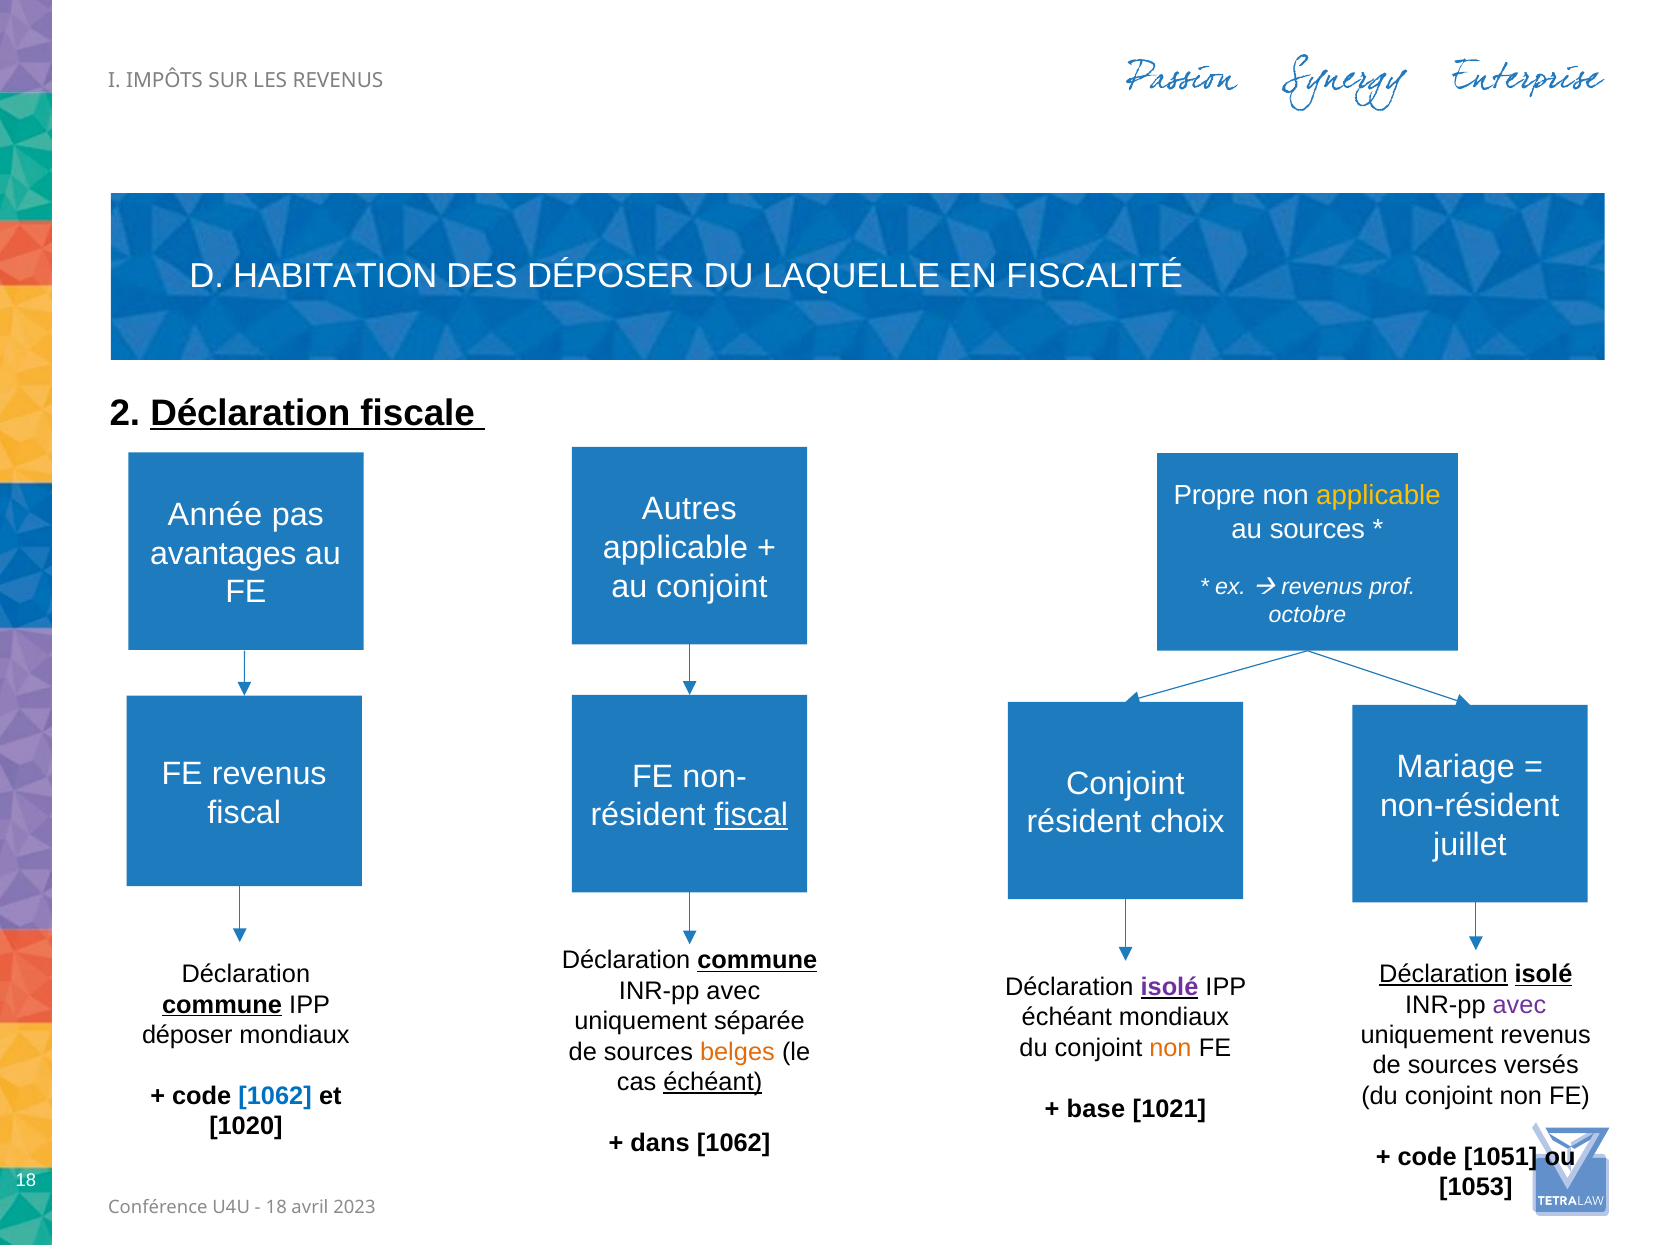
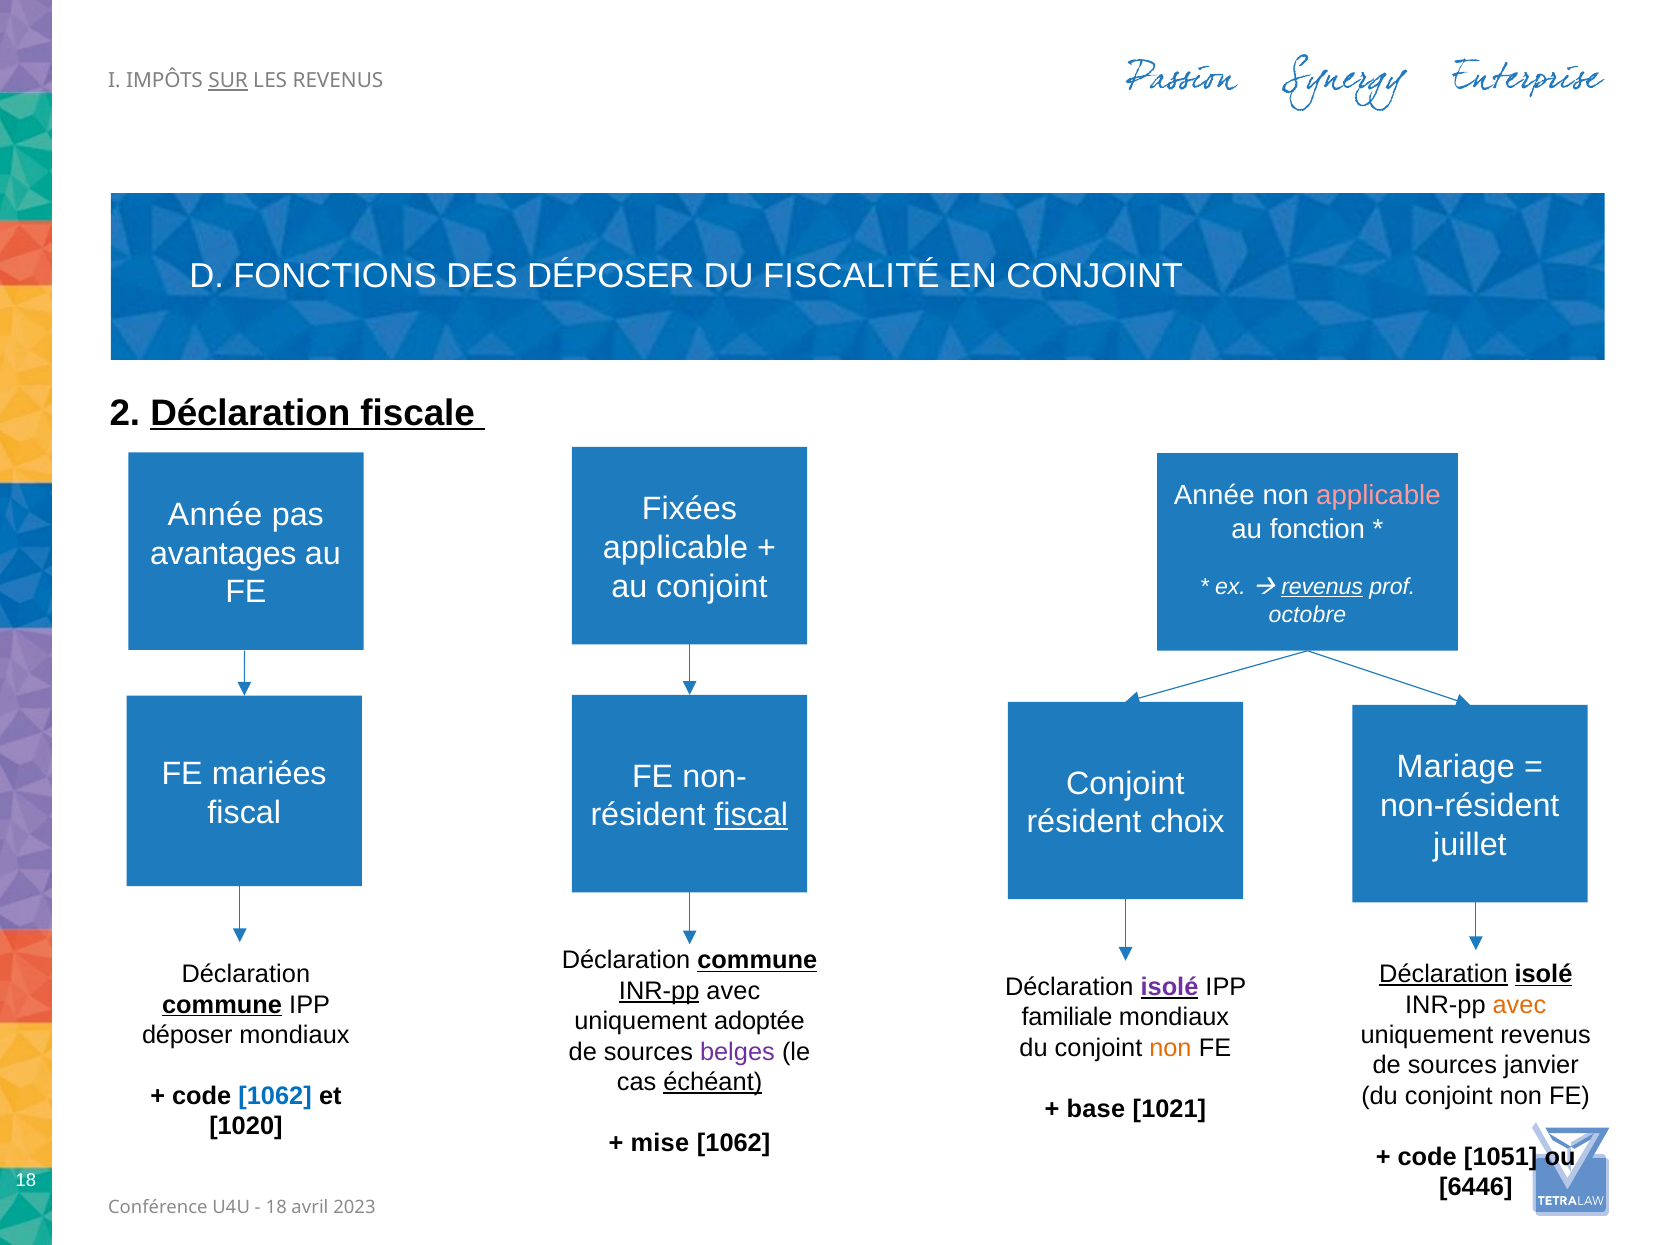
SUR underline: none -> present (228, 81)
HABITATION: HABITATION -> FONCTIONS (335, 276)
LAQUELLE: LAQUELLE -> FISCALITÉ (851, 276)
EN FISCALITÉ: FISCALITÉ -> CONJOINT (1095, 276)
Propre: Propre -> Année (1214, 496)
applicable colour: yellow -> pink (1378, 496)
Autres: Autres -> Fixées (689, 509)
au sources: sources -> fonction (1317, 529)
revenus underline: none -> present (1322, 587)
FE revenus: revenus -> mariées (269, 774)
INR-pp underline: none -> present (659, 991)
avec colour: purple -> orange (1519, 1005)
échéant: échéant -> familiale (1067, 1017)
séparée: séparée -> adoptée (759, 1021)
belges colour: orange -> purple (737, 1052)
versés: versés -> janvier (1541, 1066)
dans: dans -> mise (660, 1143)
1053: 1053 -> 6446 (1476, 1187)
